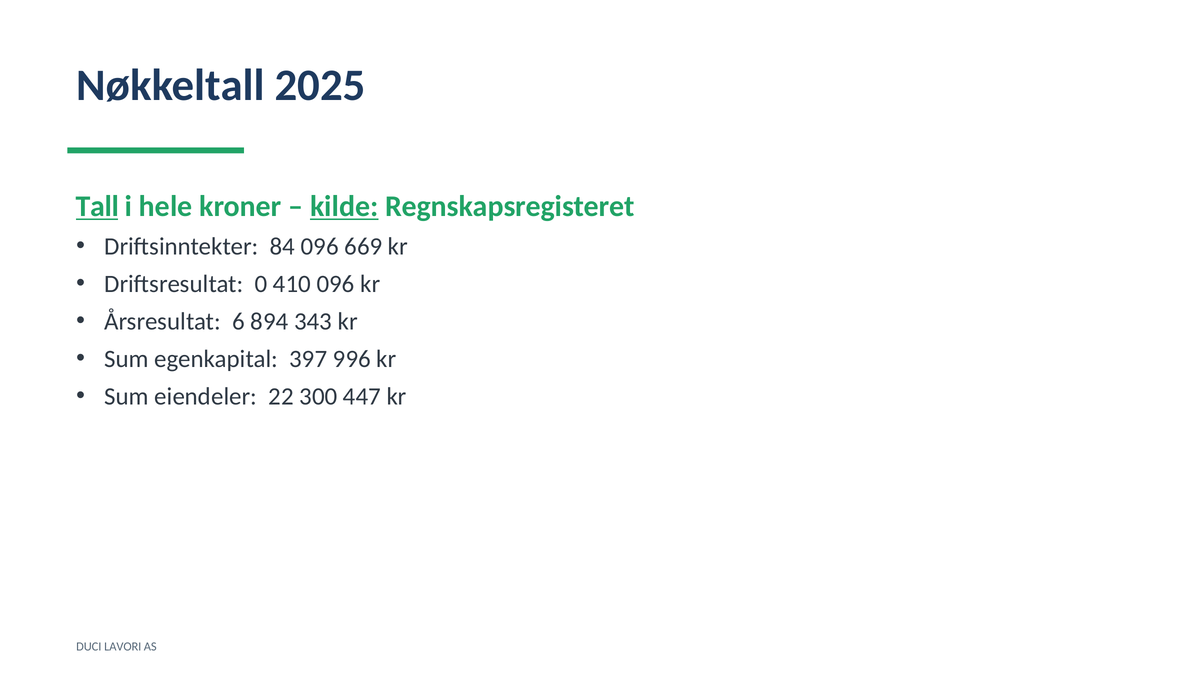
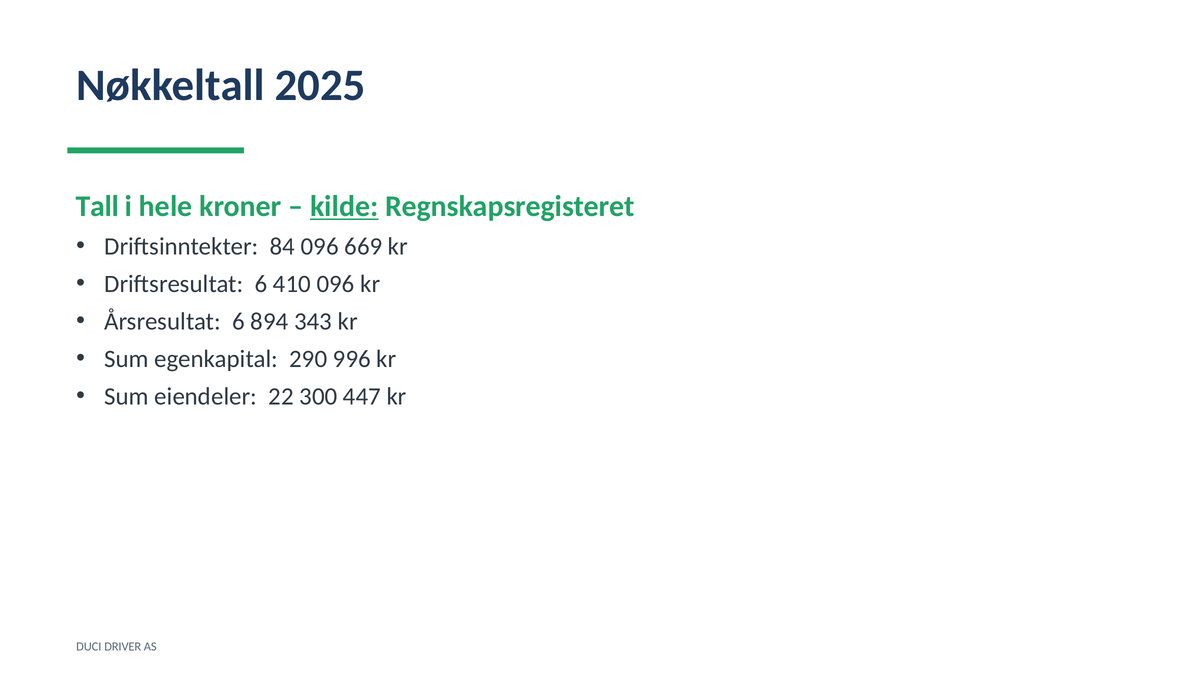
Tall underline: present -> none (97, 206)
Driftsresultat 0: 0 -> 6 (261, 284)
397: 397 -> 290 (308, 358)
LAVORI: LAVORI -> DRIVER (123, 646)
